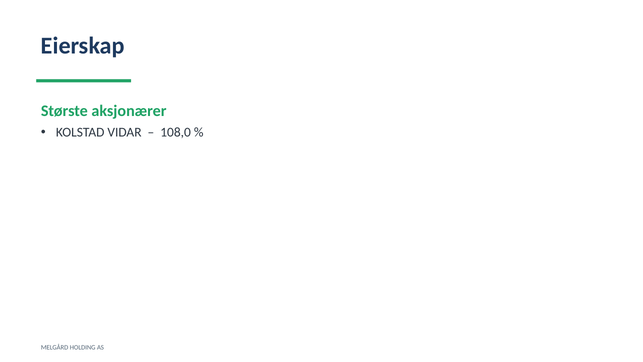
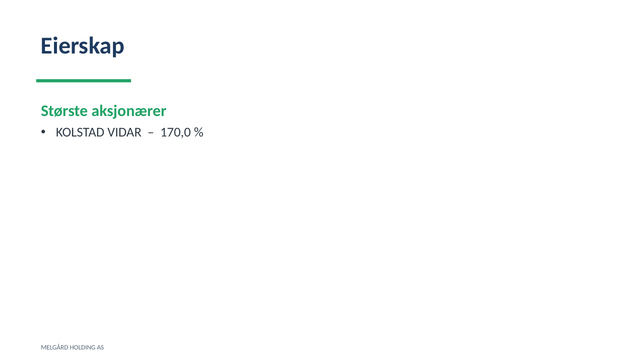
108,0: 108,0 -> 170,0 (176, 132)
